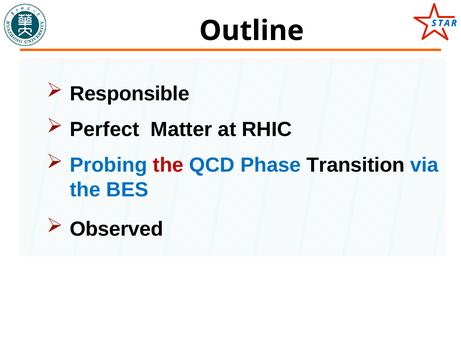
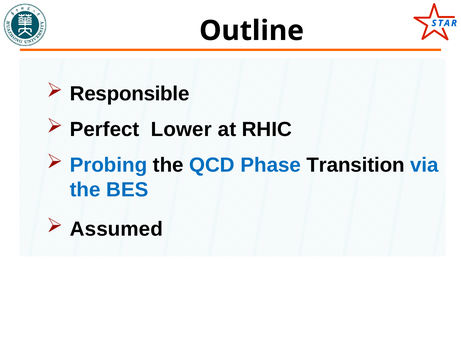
Matter: Matter -> Lower (181, 130)
the colour: red -> black (168, 166)
Observed: Observed -> Assumed (116, 230)
